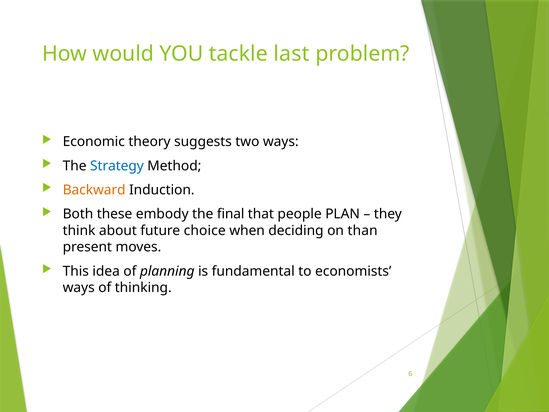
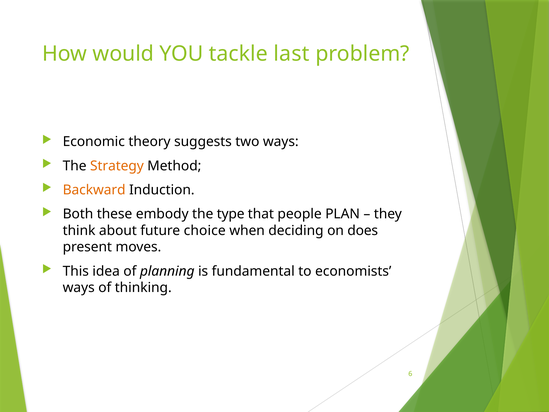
Strategy colour: blue -> orange (117, 166)
final: final -> type (231, 214)
than: than -> does (363, 230)
